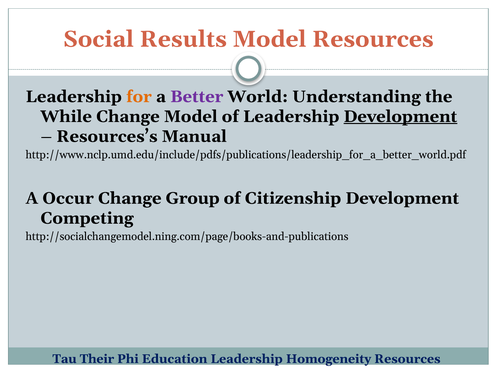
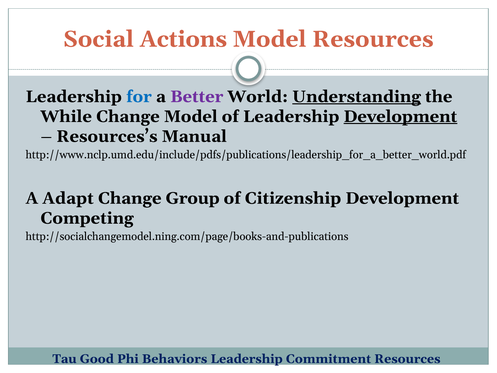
Results: Results -> Actions (183, 39)
for colour: orange -> blue (139, 97)
Understanding underline: none -> present (357, 97)
Occur: Occur -> Adapt (68, 198)
Their: Their -> Good (97, 359)
Education: Education -> Behaviors (175, 359)
Homogeneity: Homogeneity -> Commitment (328, 359)
